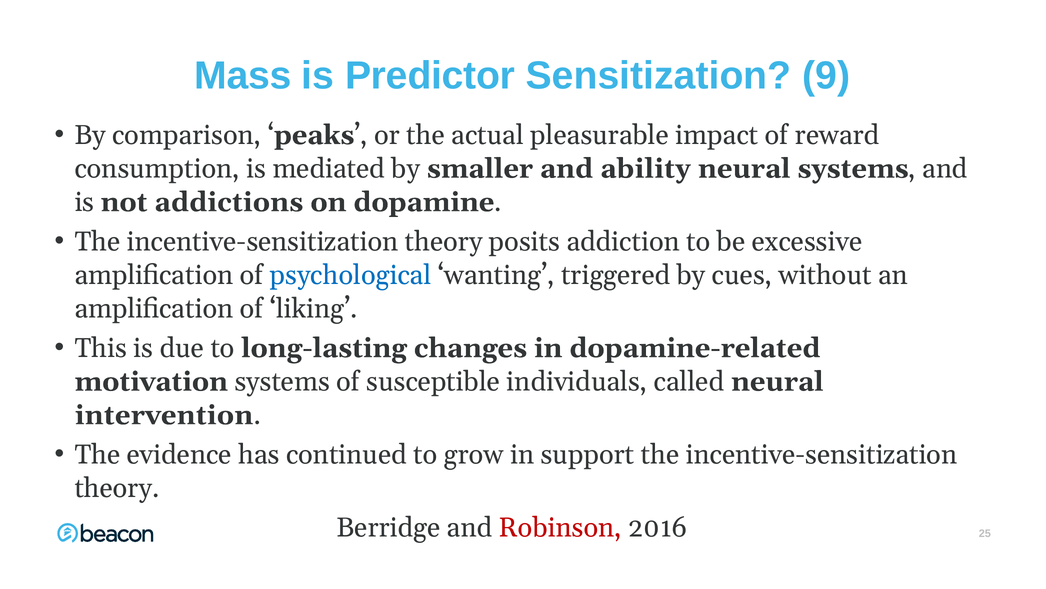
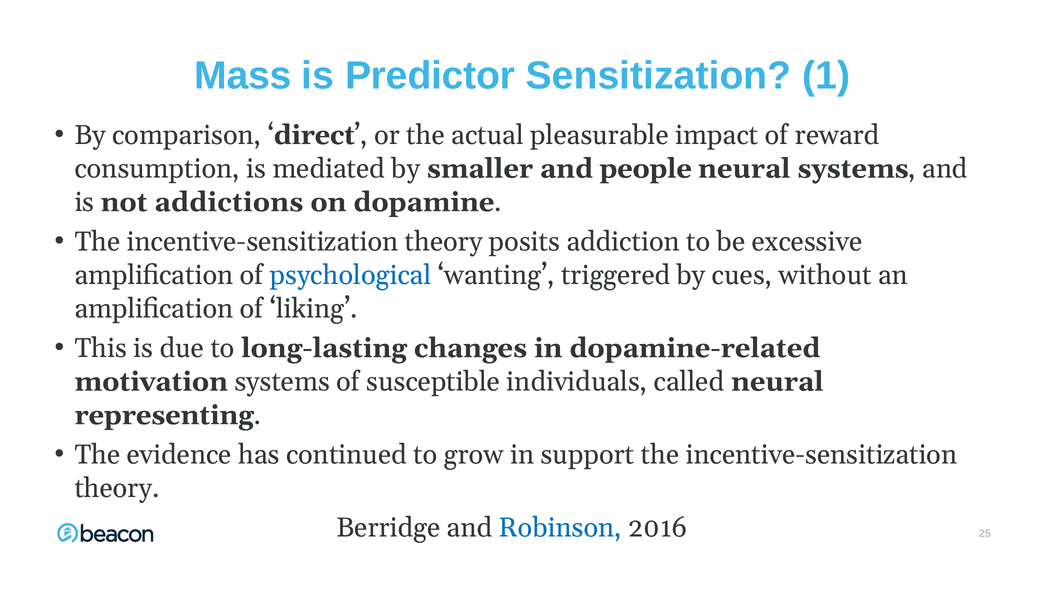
9: 9 -> 1 (826, 76)
peaks: peaks -> direct (314, 135)
ability: ability -> people (646, 168)
intervention: intervention -> representing (164, 415)
Robinson colour: red -> blue (560, 527)
